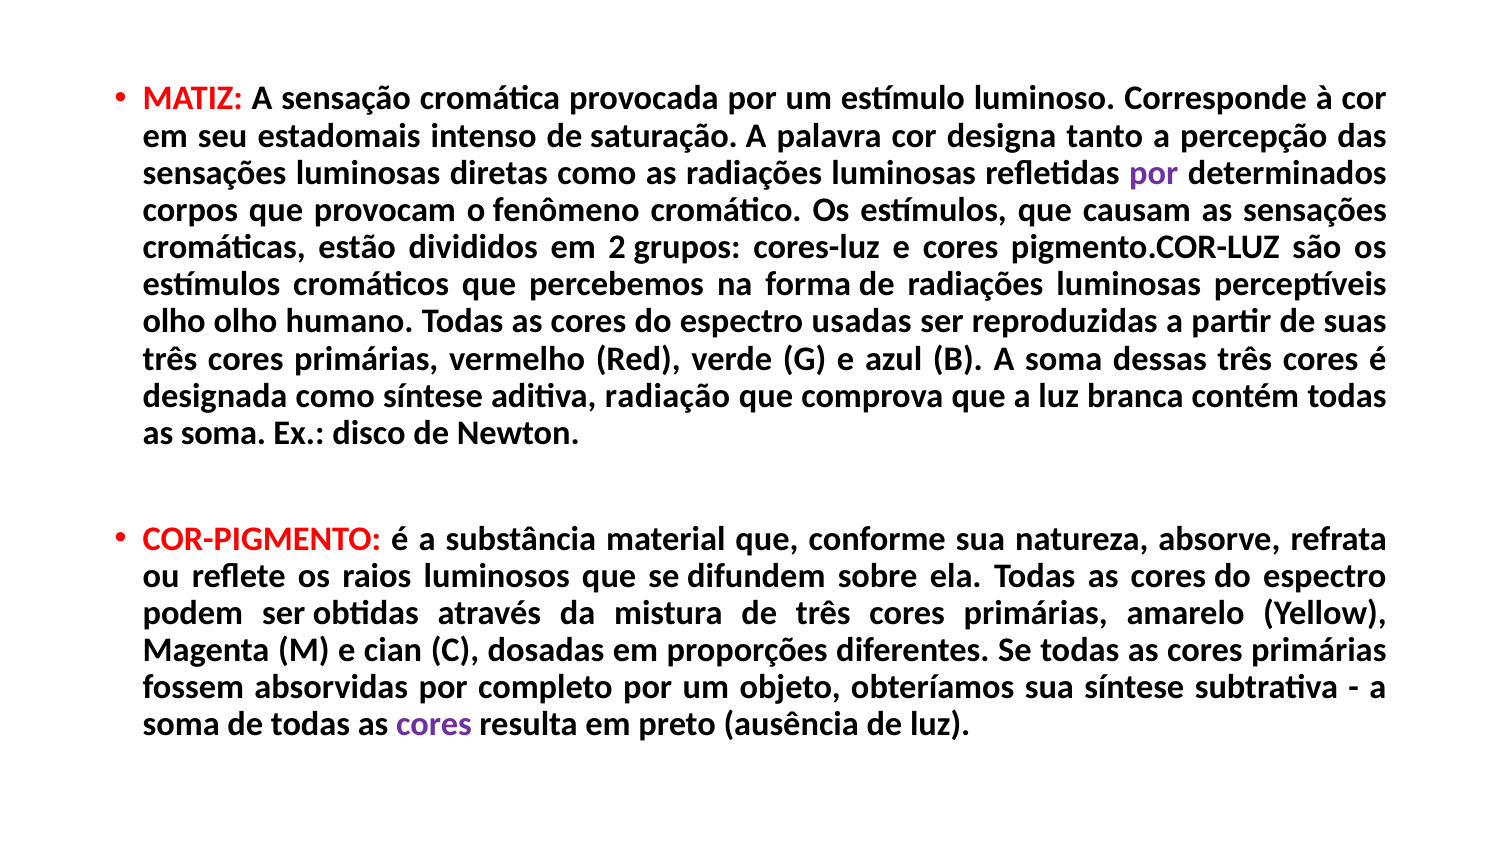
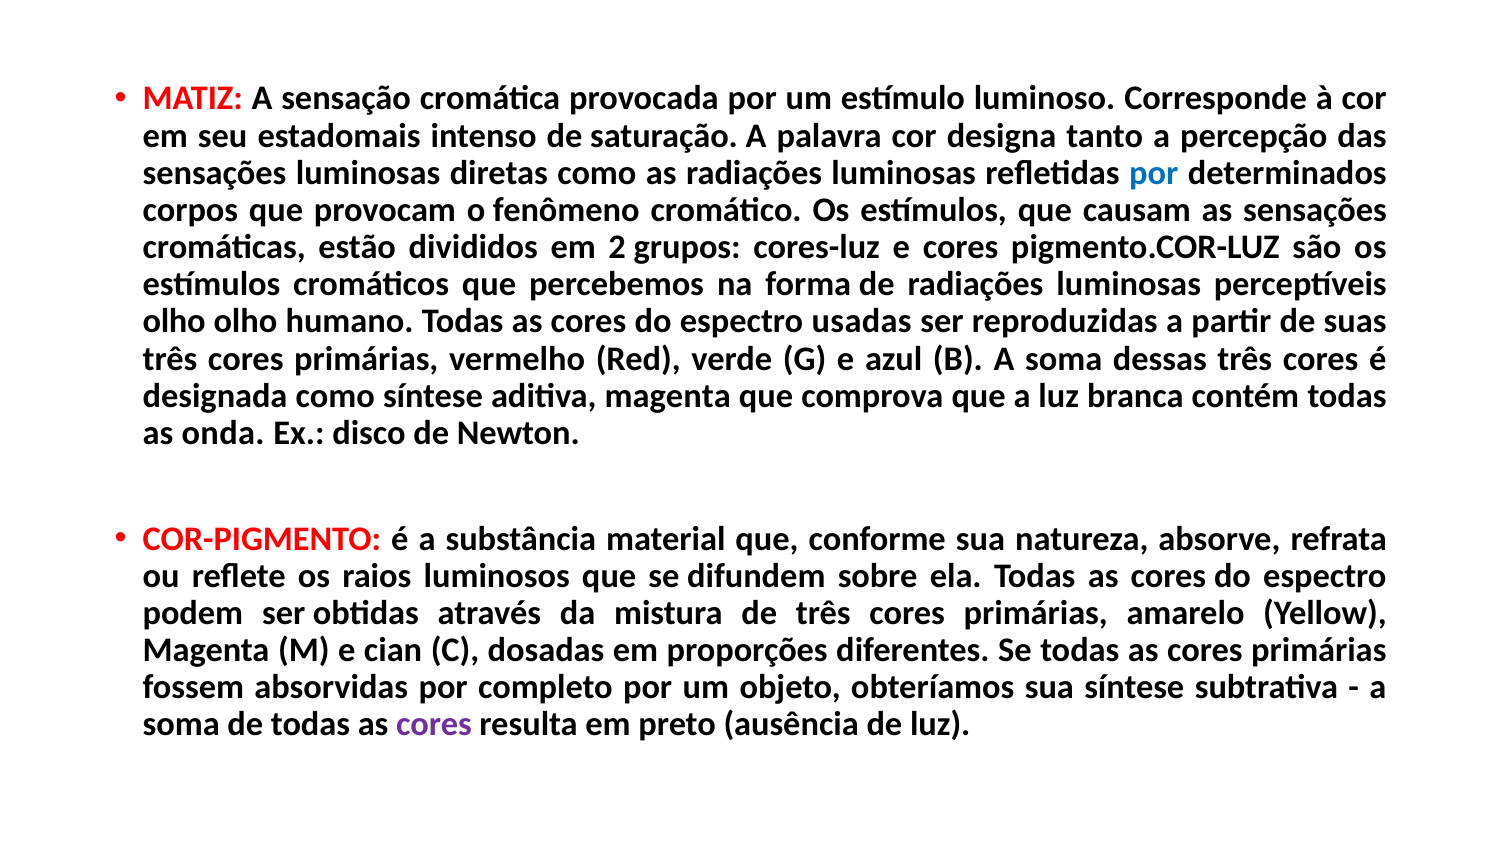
por colour: purple -> blue (1154, 173)
aditiva radiação: radiação -> magenta (668, 396)
as soma: soma -> onda (223, 433)
